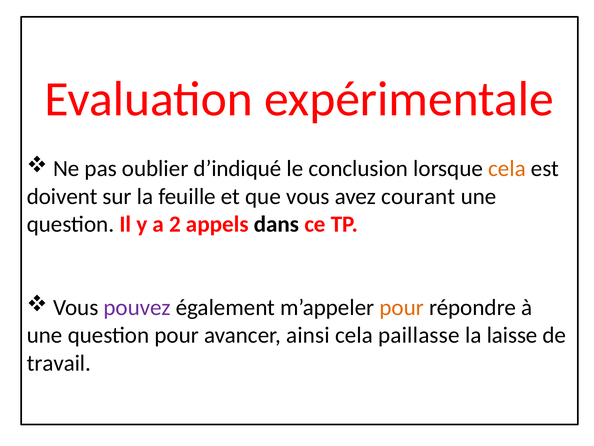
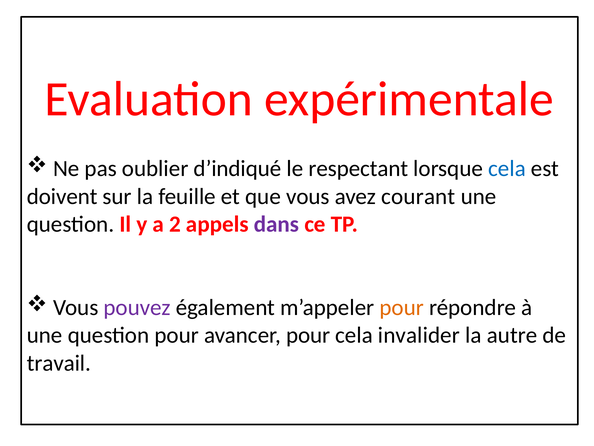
conclusion: conclusion -> respectant (358, 168)
cela colour: orange -> blue (507, 168)
dans colour: black -> purple (276, 224)
avancer ainsi: ainsi -> pour (308, 335)
paillasse: paillasse -> invalider (419, 335)
laisse: laisse -> autre (512, 335)
